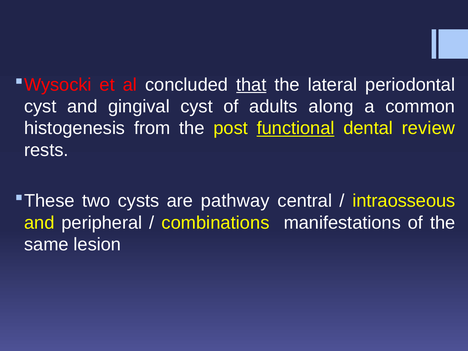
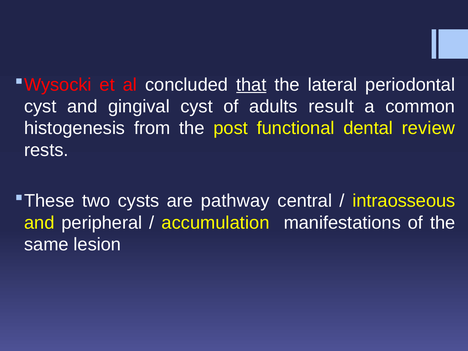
along: along -> result (331, 106)
functional underline: present -> none (296, 128)
combinations: combinations -> accumulation (216, 223)
